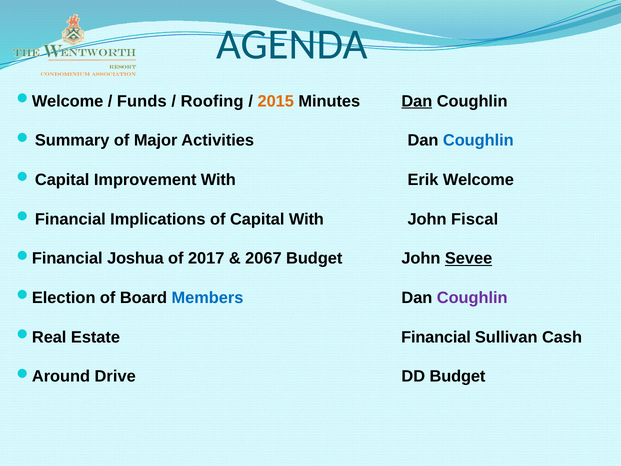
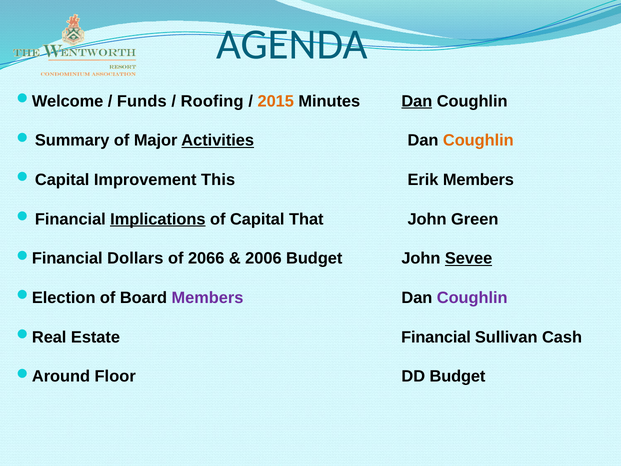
Activities underline: none -> present (218, 140)
Coughlin colour: blue -> orange (478, 140)
Improvement With: With -> This (218, 180)
Erik Welcome: Welcome -> Members (478, 180)
Implications underline: none -> present (158, 219)
Capital With: With -> That (306, 219)
Fiscal: Fiscal -> Green (475, 219)
Joshua: Joshua -> Dollars (135, 258)
2017: 2017 -> 2066 (206, 258)
2067: 2067 -> 2006 (263, 258)
Members colour: blue -> purple (207, 298)
Drive: Drive -> Floor (115, 376)
